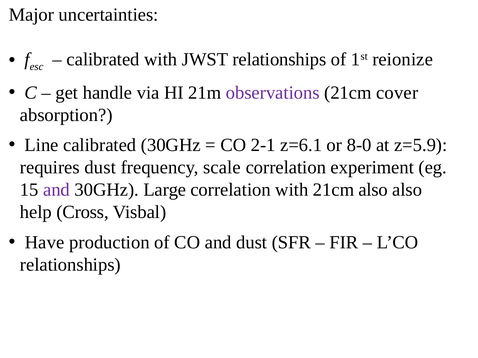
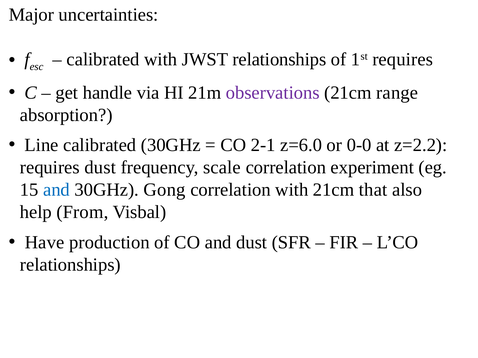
1st reionize: reionize -> requires (403, 59)
cover: cover -> range (397, 93)
z=6.1: z=6.1 -> z=6.0 (301, 145)
8-0: 8-0 -> 0-0 (359, 145)
z=5.9: z=5.9 -> z=2.2 (421, 145)
and colour: purple -> blue (57, 190)
Large: Large -> Gong (165, 190)
21cm also: also -> that (373, 190)
Cross: Cross -> From (82, 212)
